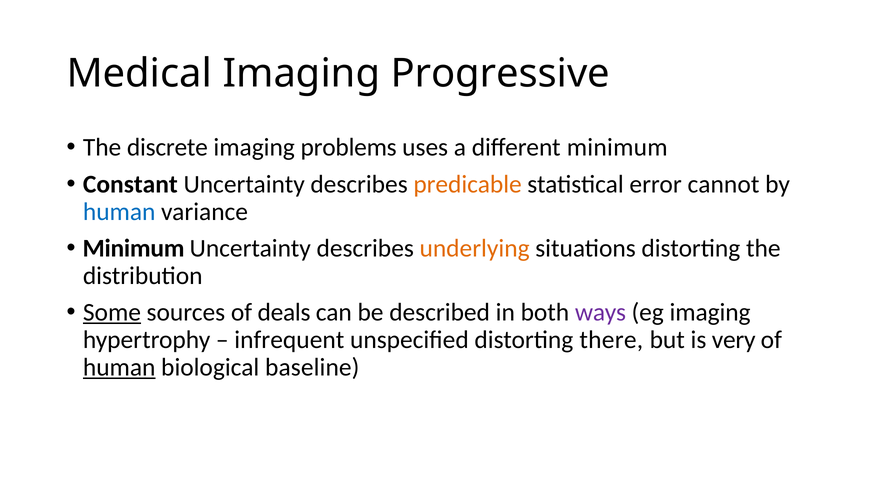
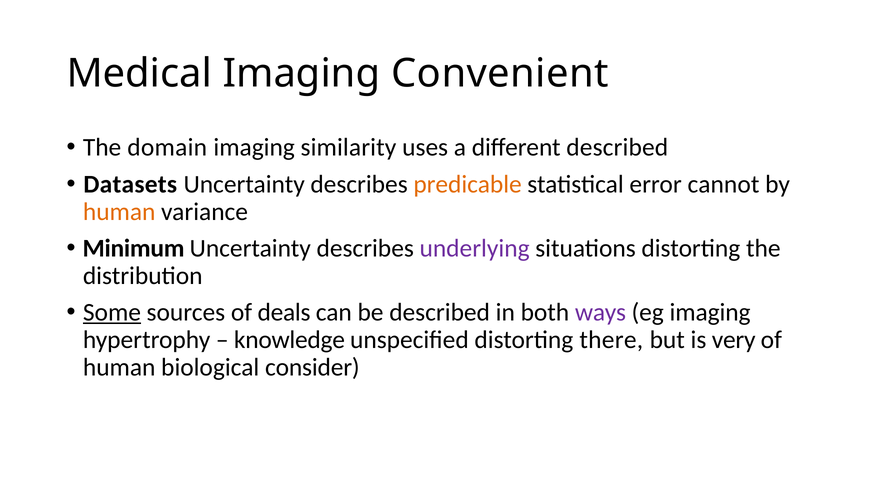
Progressive: Progressive -> Convenient (500, 73)
discrete: discrete -> domain (167, 148)
problems: problems -> similarity (348, 148)
different minimum: minimum -> described (617, 148)
Constant: Constant -> Datasets (130, 184)
human colour: blue -> orange (119, 212)
underlying colour: orange -> purple (475, 248)
infrequent: infrequent -> knowledge (289, 340)
human underline: present -> none (119, 367)
baseline: baseline -> consider (312, 367)
